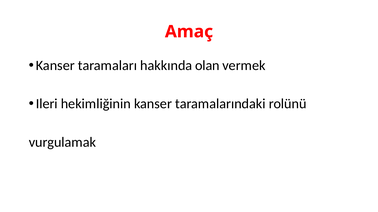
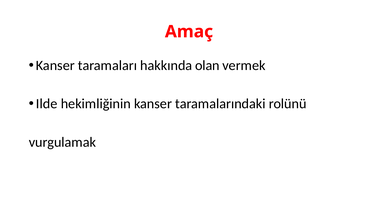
Ileri: Ileri -> Ilde (47, 104)
